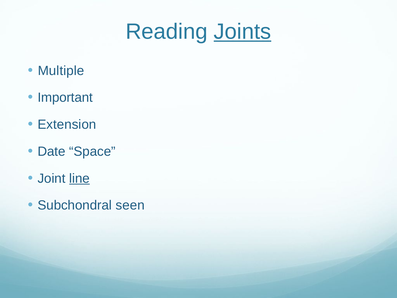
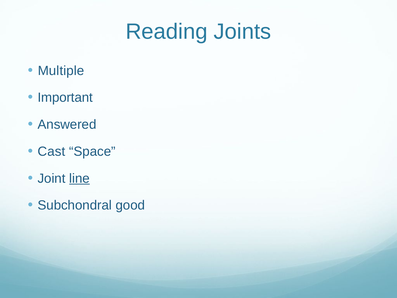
Joints underline: present -> none (242, 32)
Extension: Extension -> Answered (67, 124)
Date: Date -> Cast (51, 151)
seen: seen -> good (130, 205)
